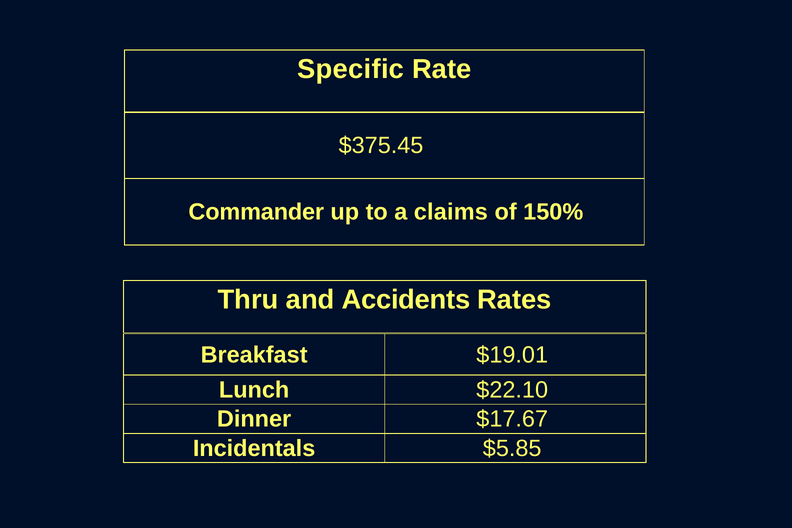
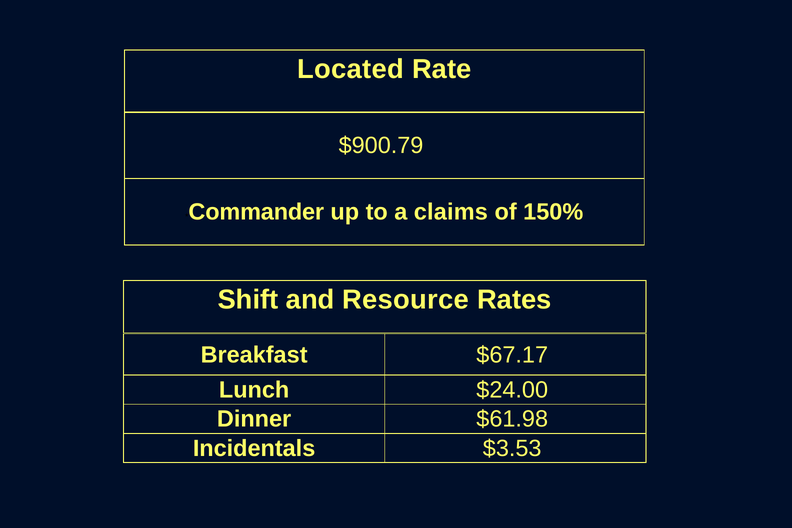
Specific: Specific -> Located (351, 69)
$375.45: $375.45 -> $900.79 (381, 146)
Thru: Thru -> Shift (248, 300)
Accidents: Accidents -> Resource (406, 300)
$19.01: $19.01 -> $67.17 (512, 355)
$22.10: $22.10 -> $24.00 (512, 390)
$17.67: $17.67 -> $61.98 (512, 419)
$5.85: $5.85 -> $3.53 (512, 448)
